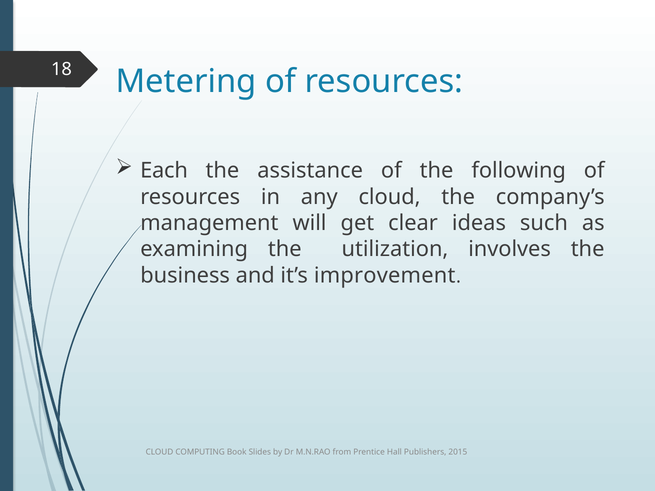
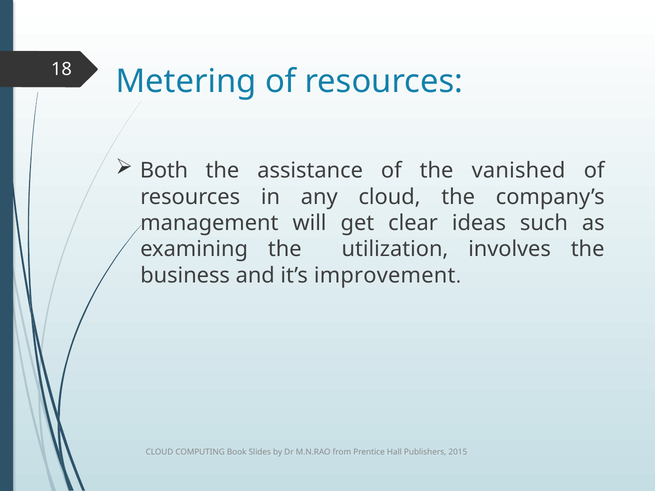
Each: Each -> Both (164, 171)
following: following -> vanished (519, 171)
